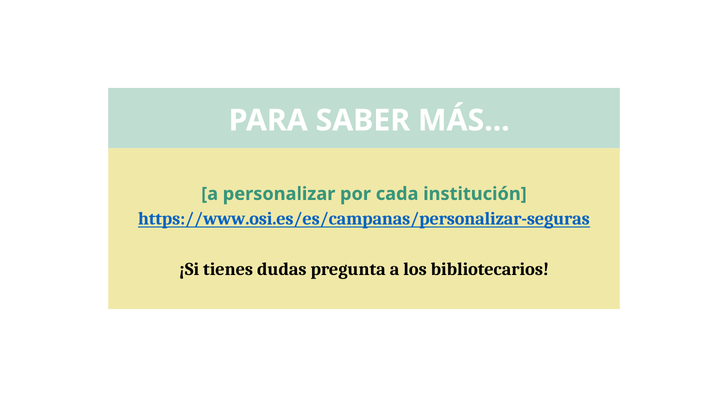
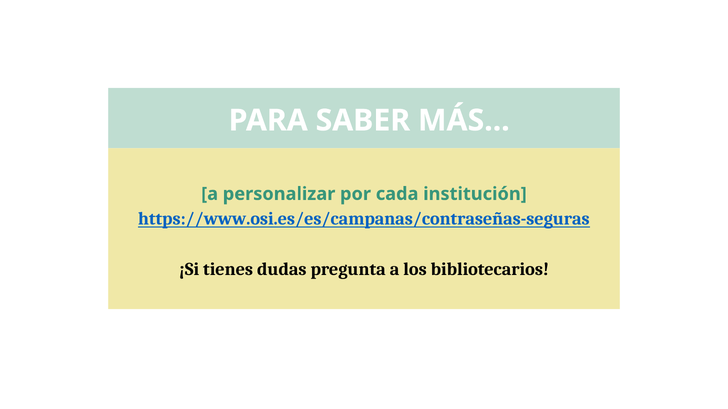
https://www.osi.es/es/campanas/personalizar-seguras: https://www.osi.es/es/campanas/personalizar-seguras -> https://www.osi.es/es/campanas/contraseñas-seguras (364, 219)
